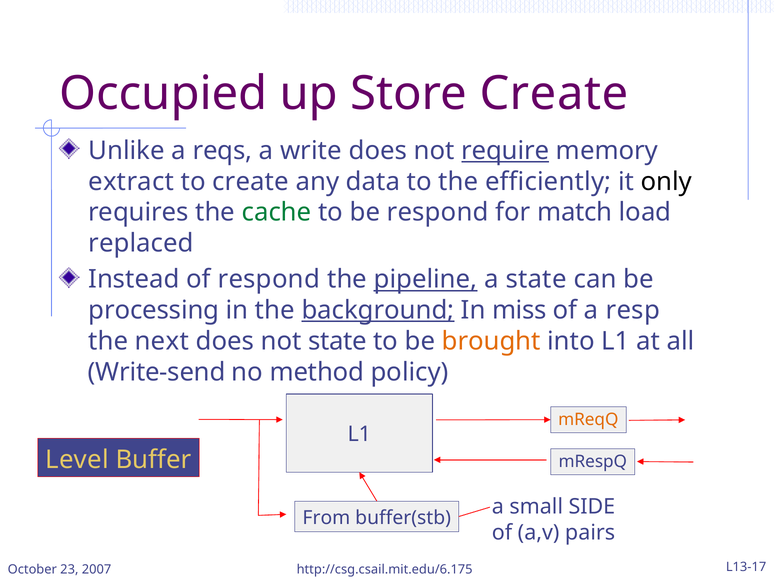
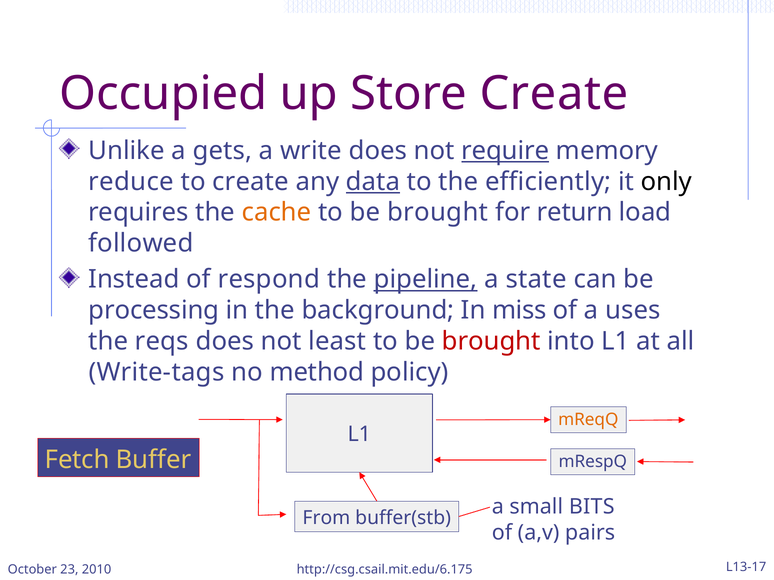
reqs: reqs -> gets (222, 151)
extract: extract -> reduce (131, 182)
data underline: none -> present (373, 182)
cache colour: green -> orange (277, 213)
respond: respond -> brought (438, 213)
match: match -> return (575, 213)
replaced: replaced -> followed (141, 244)
background underline: present -> none (378, 311)
resp: resp -> uses (633, 311)
next: next -> reqs (162, 342)
not state: state -> least (337, 342)
brought colour: orange -> red (491, 342)
Write-send: Write-send -> Write-tags (156, 373)
Level: Level -> Fetch (77, 460)
SIDE: SIDE -> BITS (592, 507)
2007: 2007 -> 2010 (97, 570)
